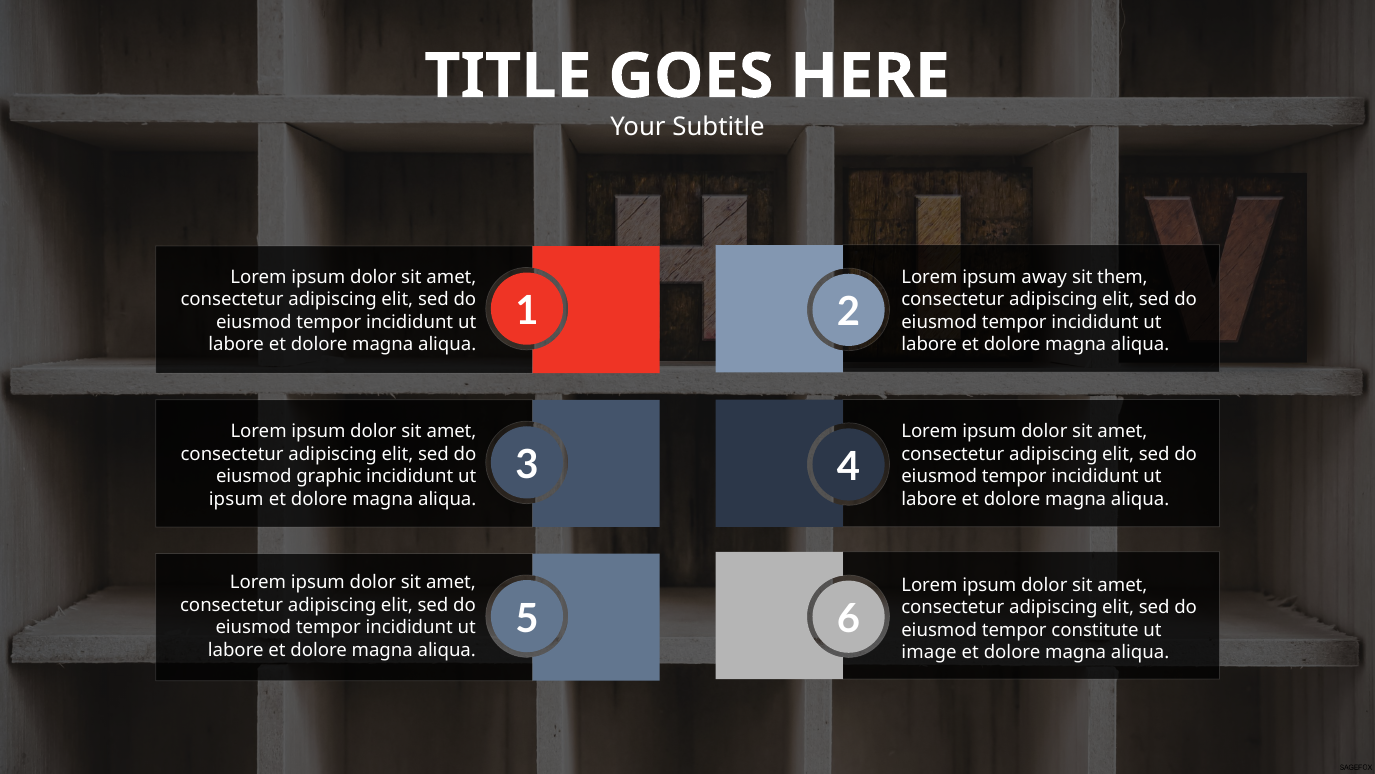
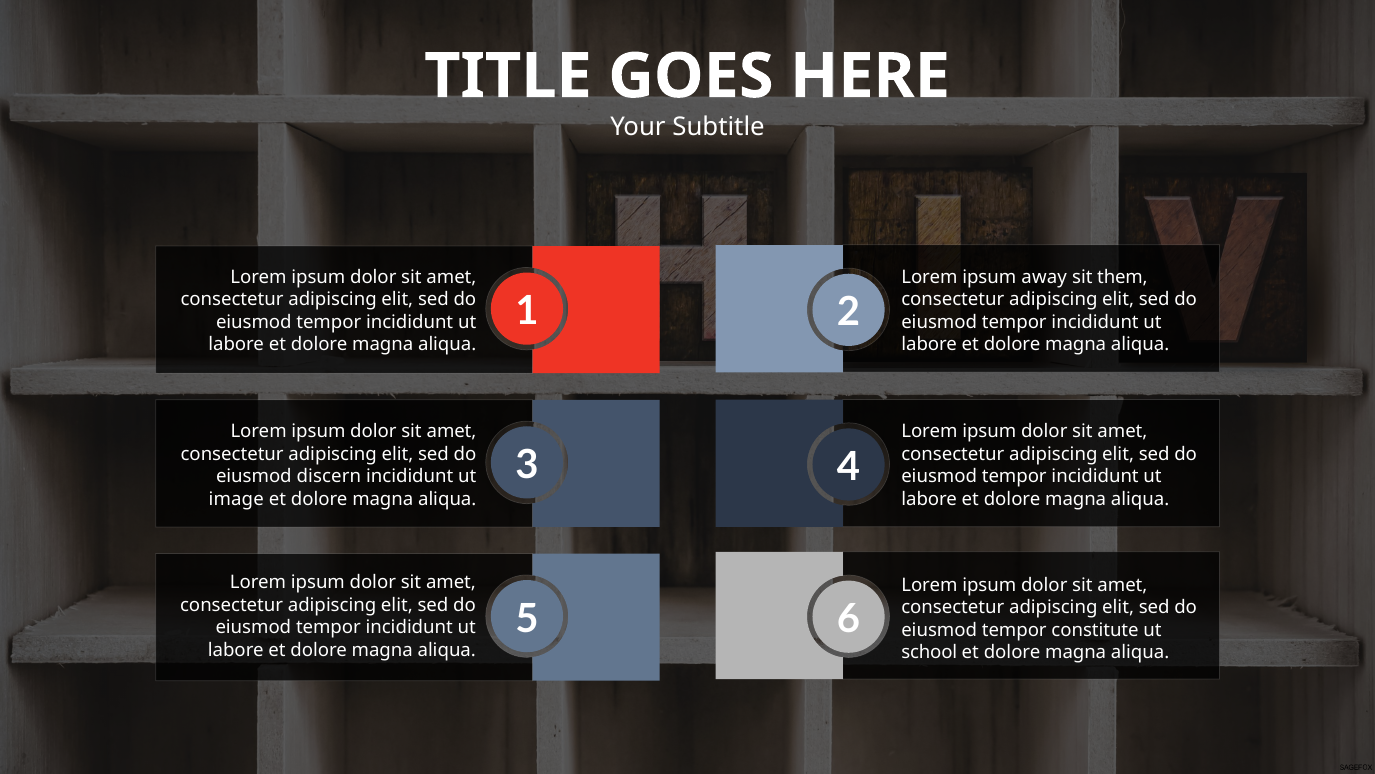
graphic: graphic -> discern (329, 476)
ipsum: ipsum -> image (236, 499)
image: image -> school (929, 652)
